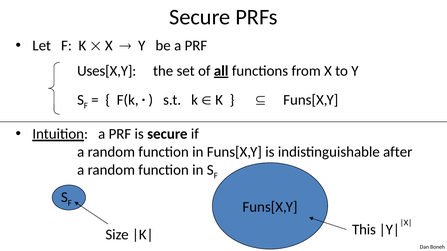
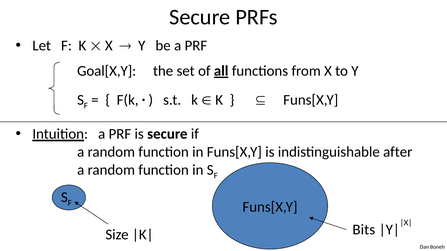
Uses[X,Y: Uses[X,Y -> Goal[X,Y (107, 71)
This: This -> Bits (364, 230)
